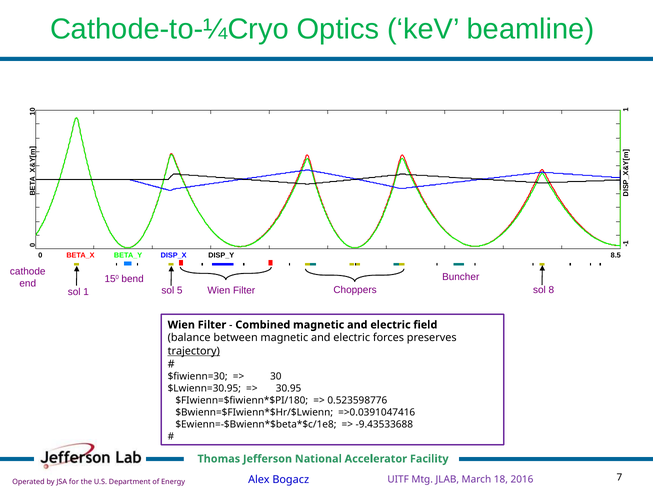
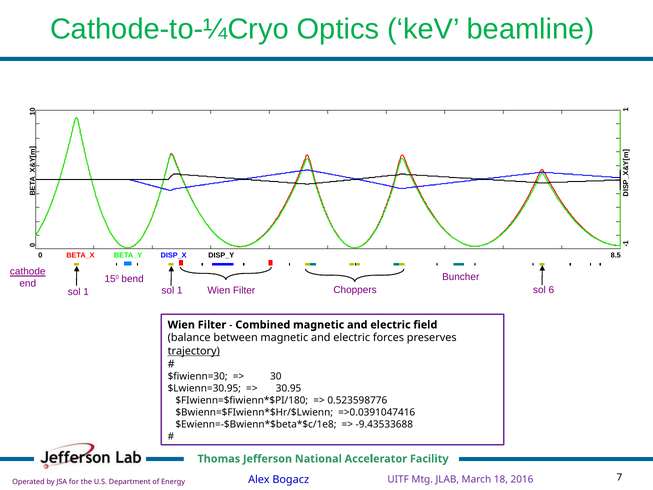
cathode underline: none -> present (28, 272)
1 sol 5: 5 -> 1 (180, 290)
8: 8 -> 6 (551, 290)
